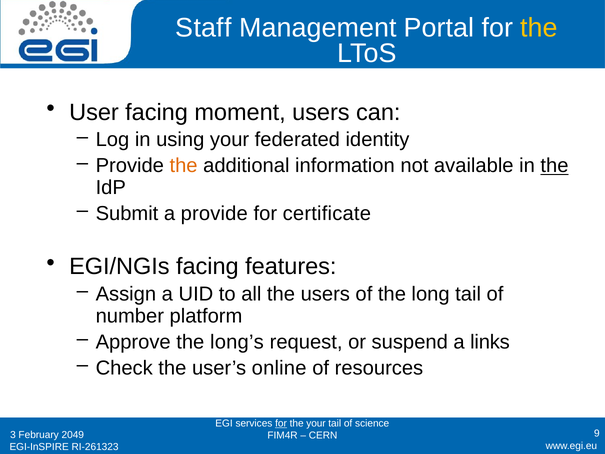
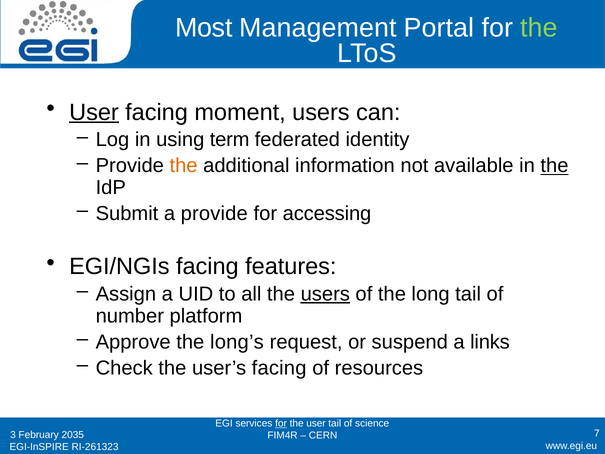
Staff: Staff -> Most (204, 28)
the colour: yellow -> light green (539, 28)
User underline: none -> present (94, 112)
using your: your -> term (230, 140)
certificate: certificate -> accessing (327, 213)
users underline: none -> present (325, 294)
user’s online: online -> facing (279, 368)
the your: your -> user (316, 423)
2049: 2049 -> 2035 (73, 435)
9: 9 -> 7 (597, 433)
